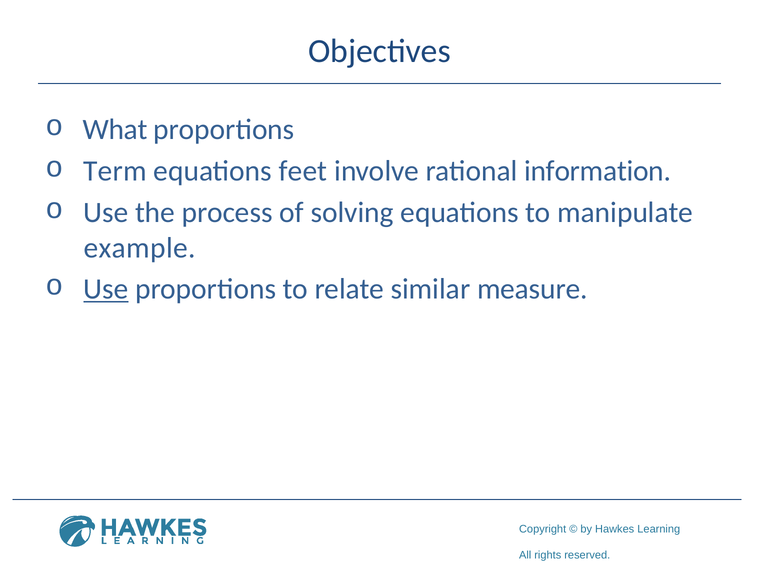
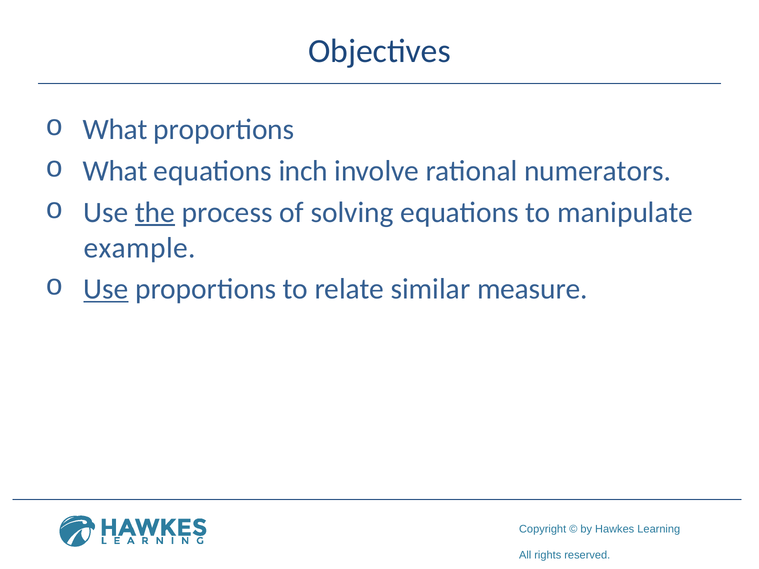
Term: Term -> What (115, 171)
feet: feet -> inch (303, 171)
information: information -> numerators (598, 171)
the underline: none -> present (155, 212)
